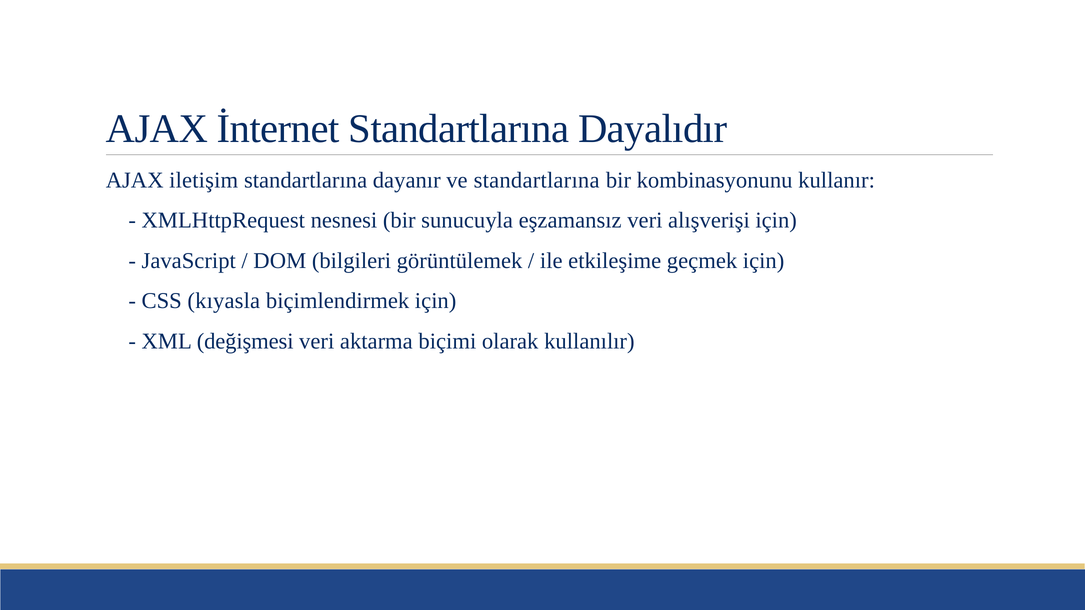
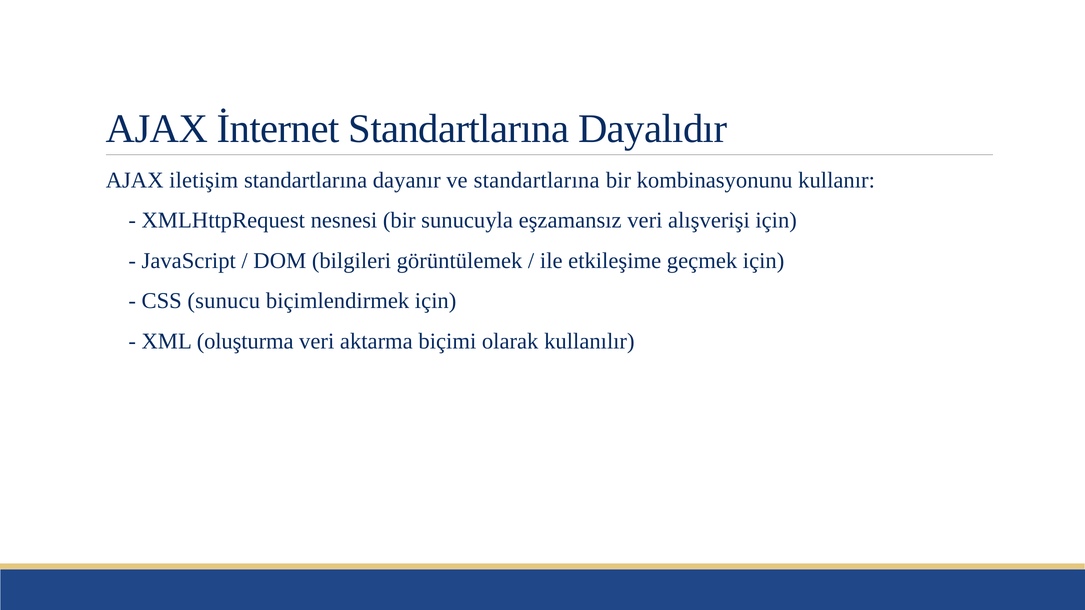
kıyasla: kıyasla -> sunucu (224, 301)
değişmesi: değişmesi -> oluşturma (245, 341)
